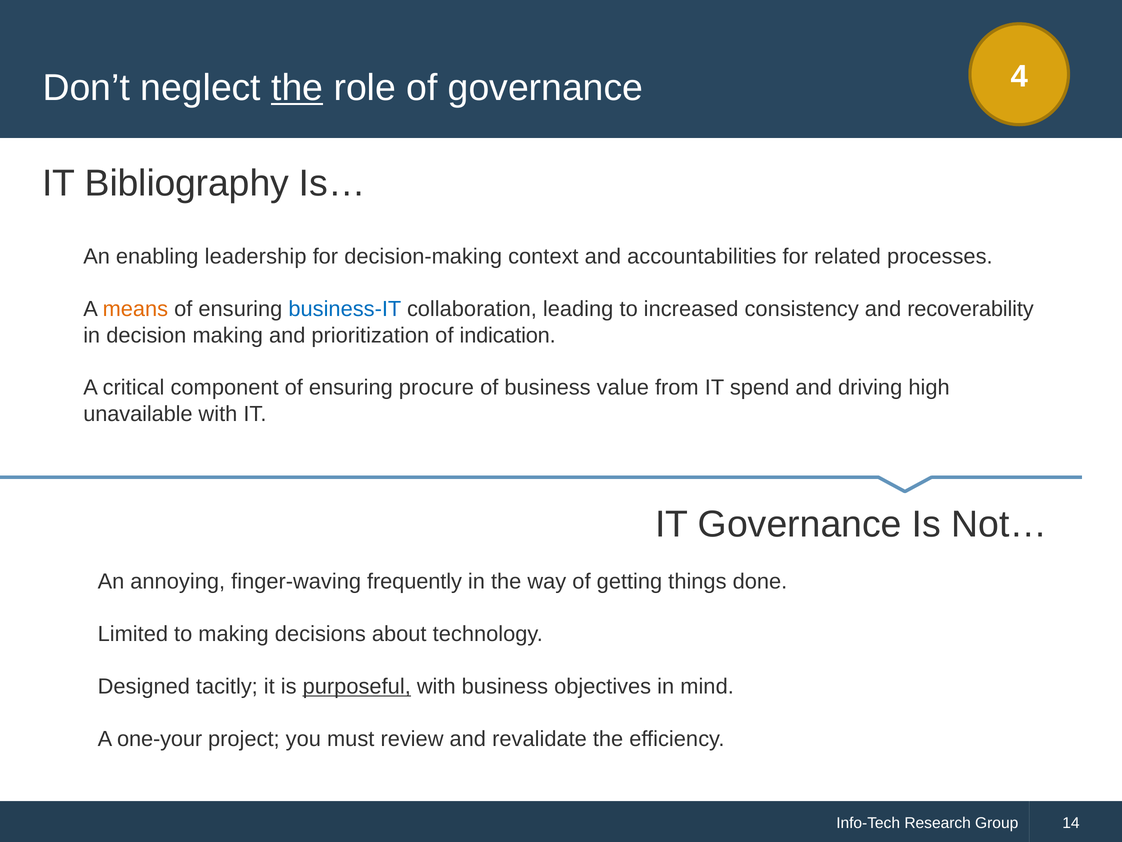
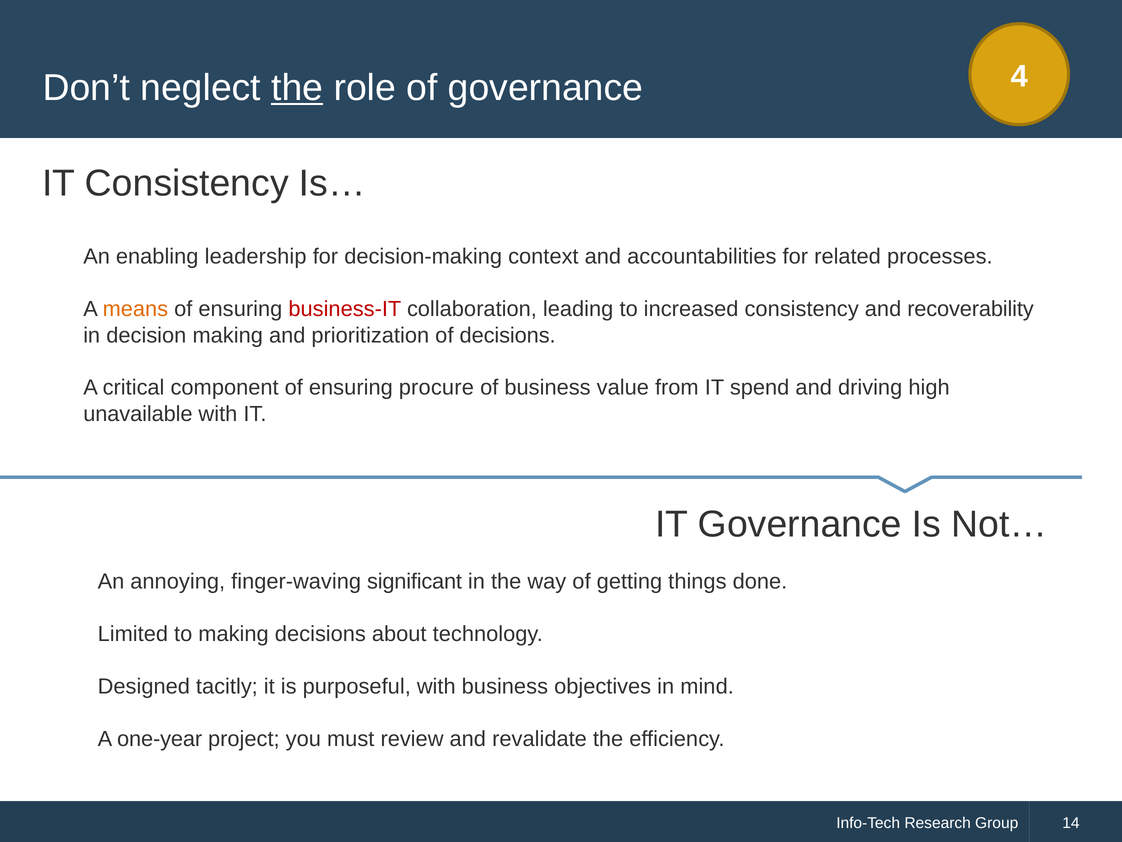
IT Bibliography: Bibliography -> Consistency (187, 183)
business-IT colour: blue -> red (345, 309)
of indication: indication -> decisions (508, 335)
frequently: frequently -> significant (415, 581)
purposeful underline: present -> none (357, 686)
one-your: one-your -> one-year (160, 739)
